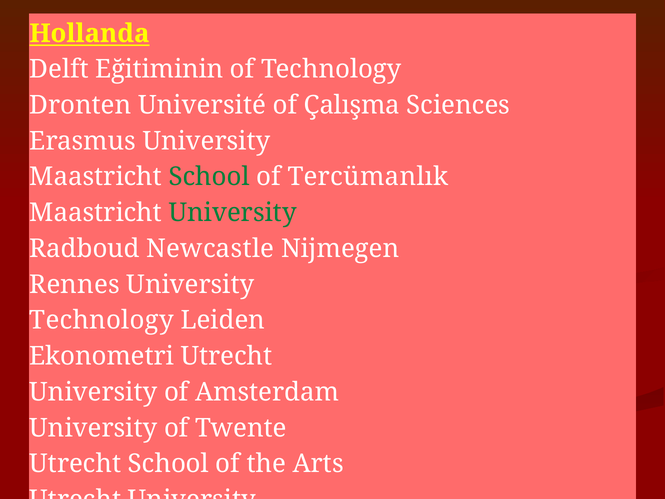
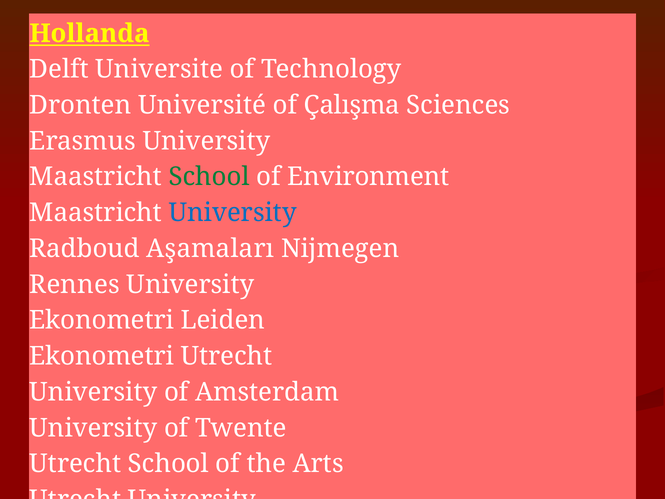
Eğitiminin: Eğitiminin -> Universite (159, 69)
Tercümanlık: Tercümanlık -> Environment (368, 177)
University colour: green -> blue (233, 213)
Newcastle: Newcastle -> Aşamaları (210, 249)
Technology: Technology -> Ekonometri (102, 320)
